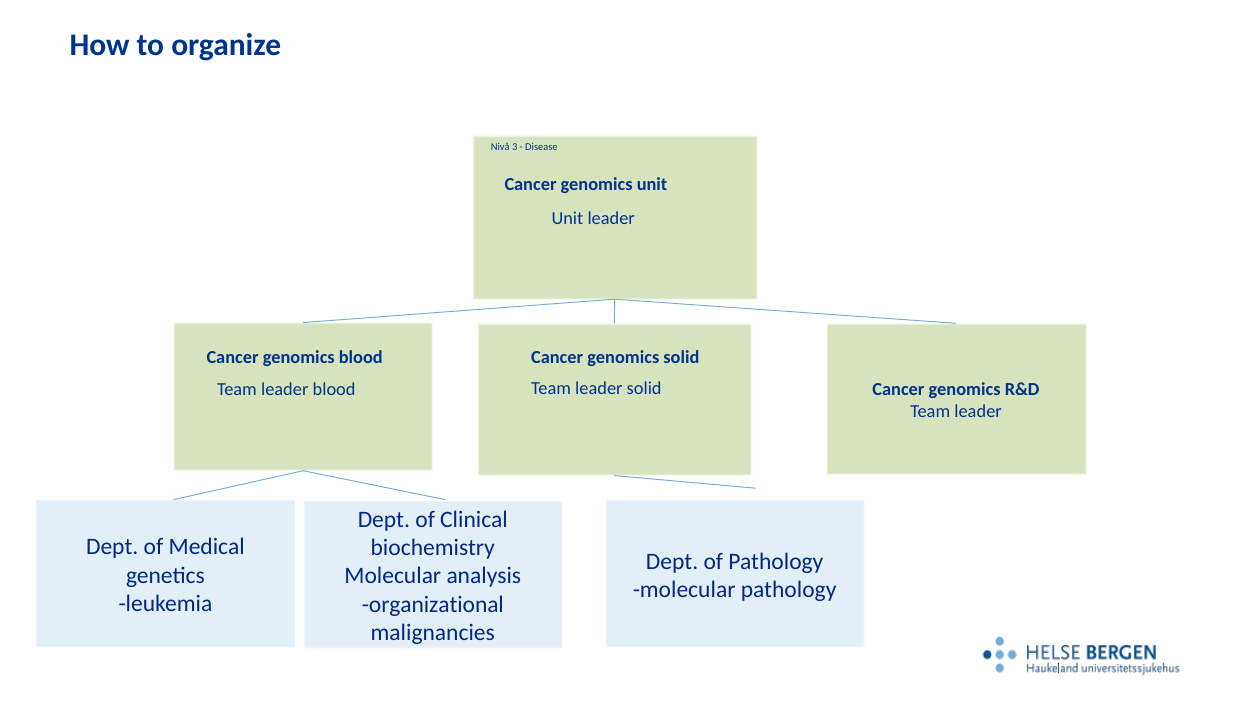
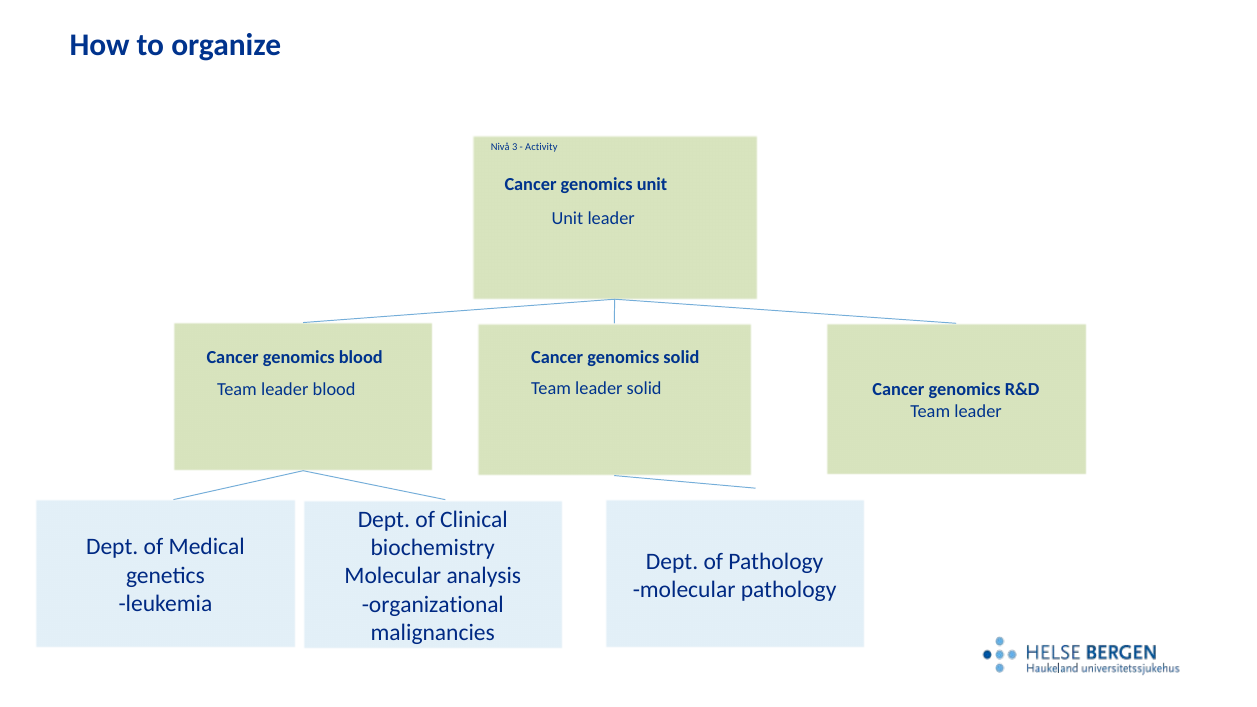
Disease: Disease -> Activity (541, 147)
